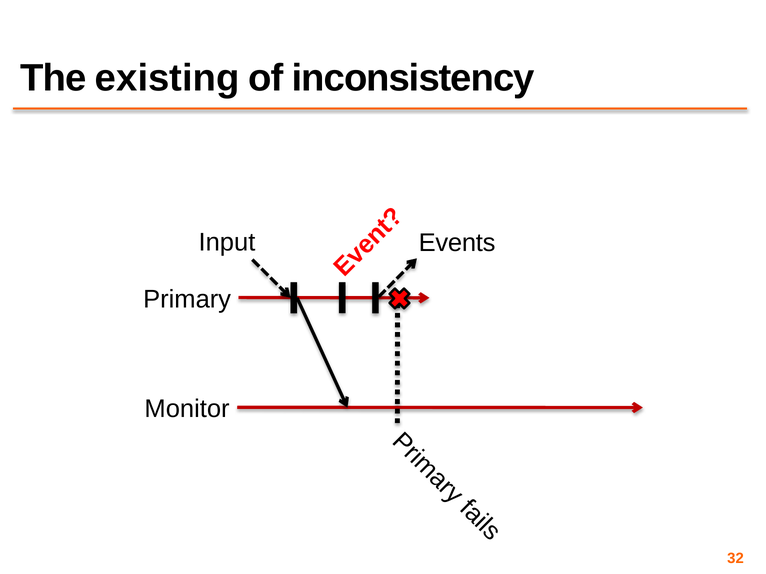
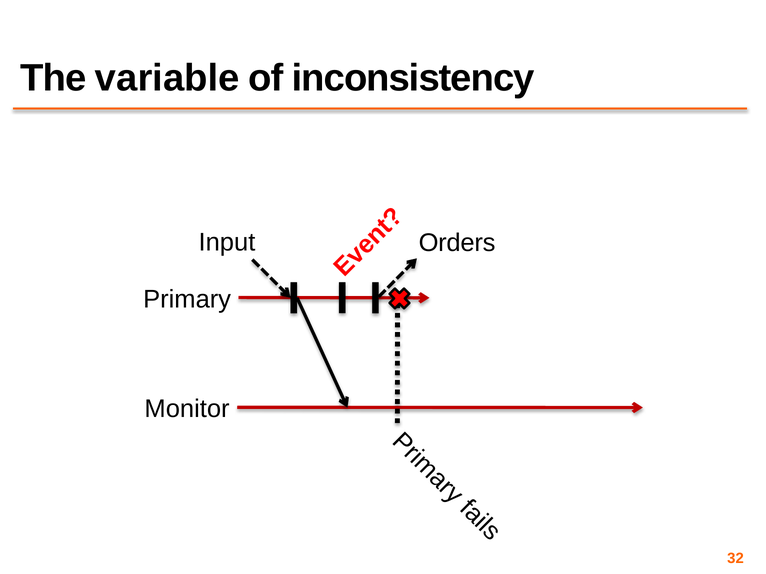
existing: existing -> variable (167, 78)
Events: Events -> Orders (457, 243)
